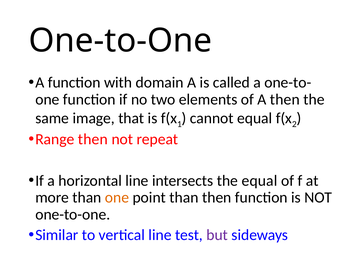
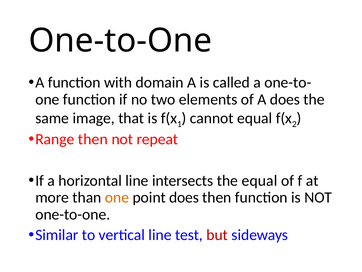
A then: then -> does (285, 99)
point than: than -> does (184, 197)
but colour: purple -> red (217, 235)
